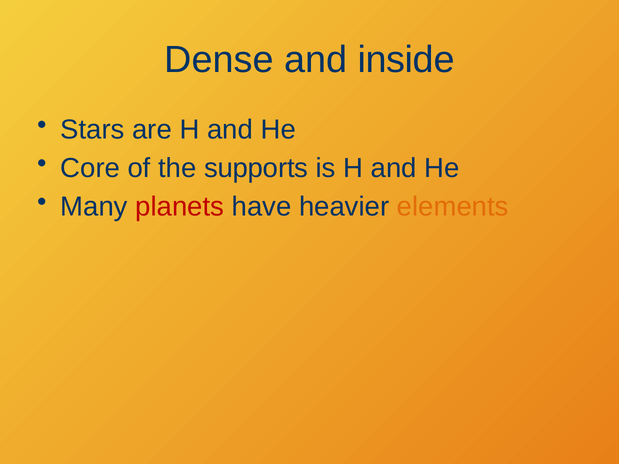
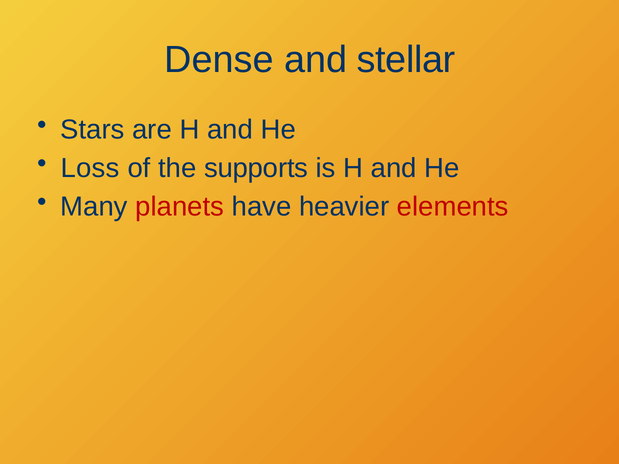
inside: inside -> stellar (406, 60)
Core: Core -> Loss (90, 168)
elements colour: orange -> red (453, 207)
